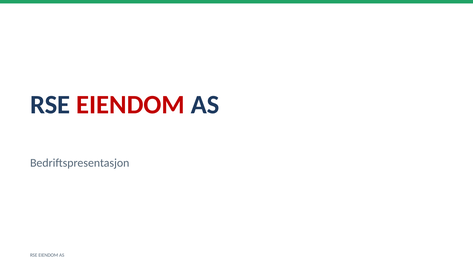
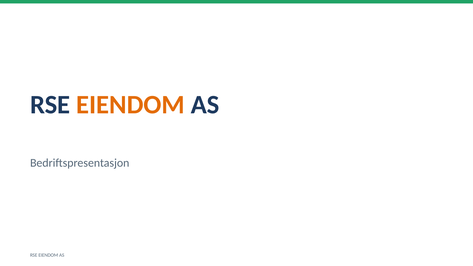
EIENDOM colour: red -> orange (131, 105)
